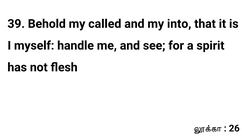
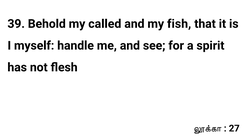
into: into -> fish (179, 24)
26: 26 -> 27 (234, 129)
